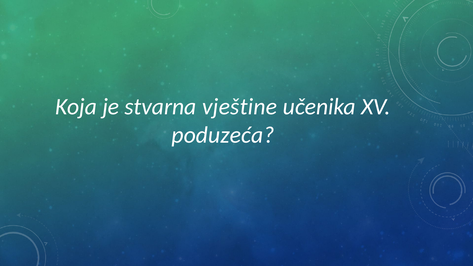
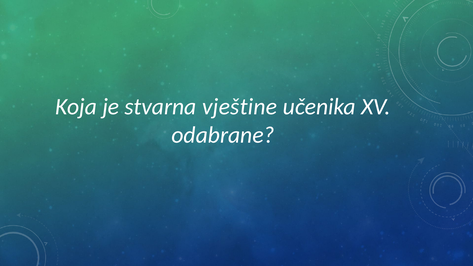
poduzeća: poduzeća -> odabrane (223, 135)
